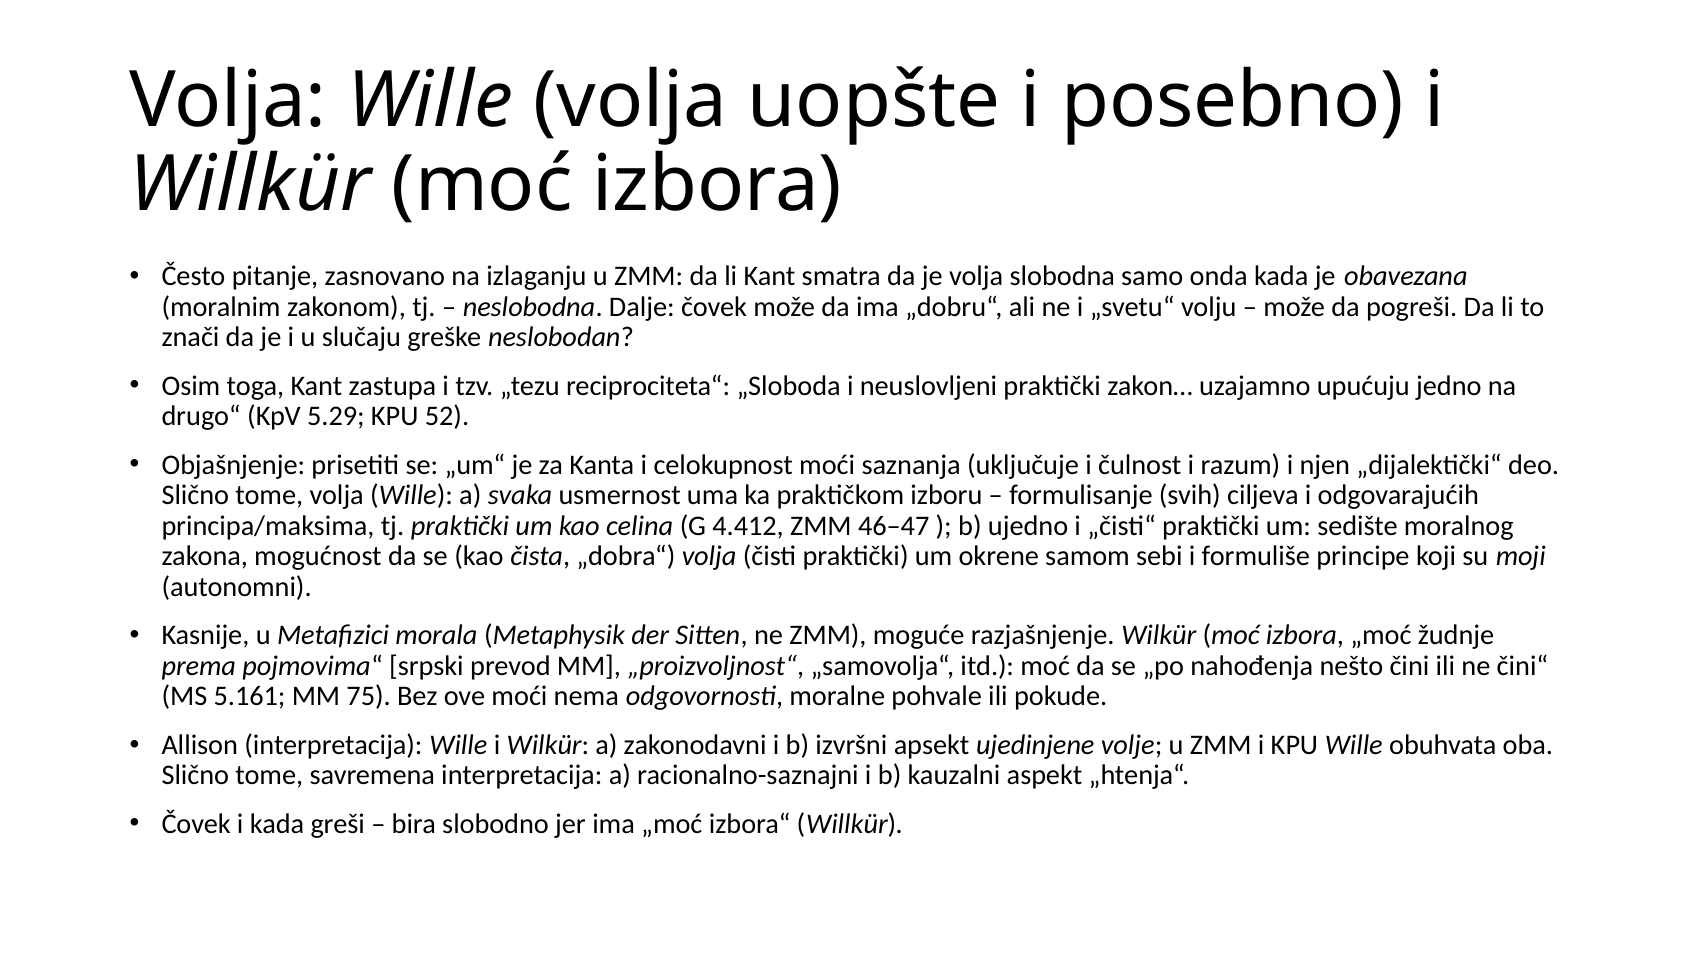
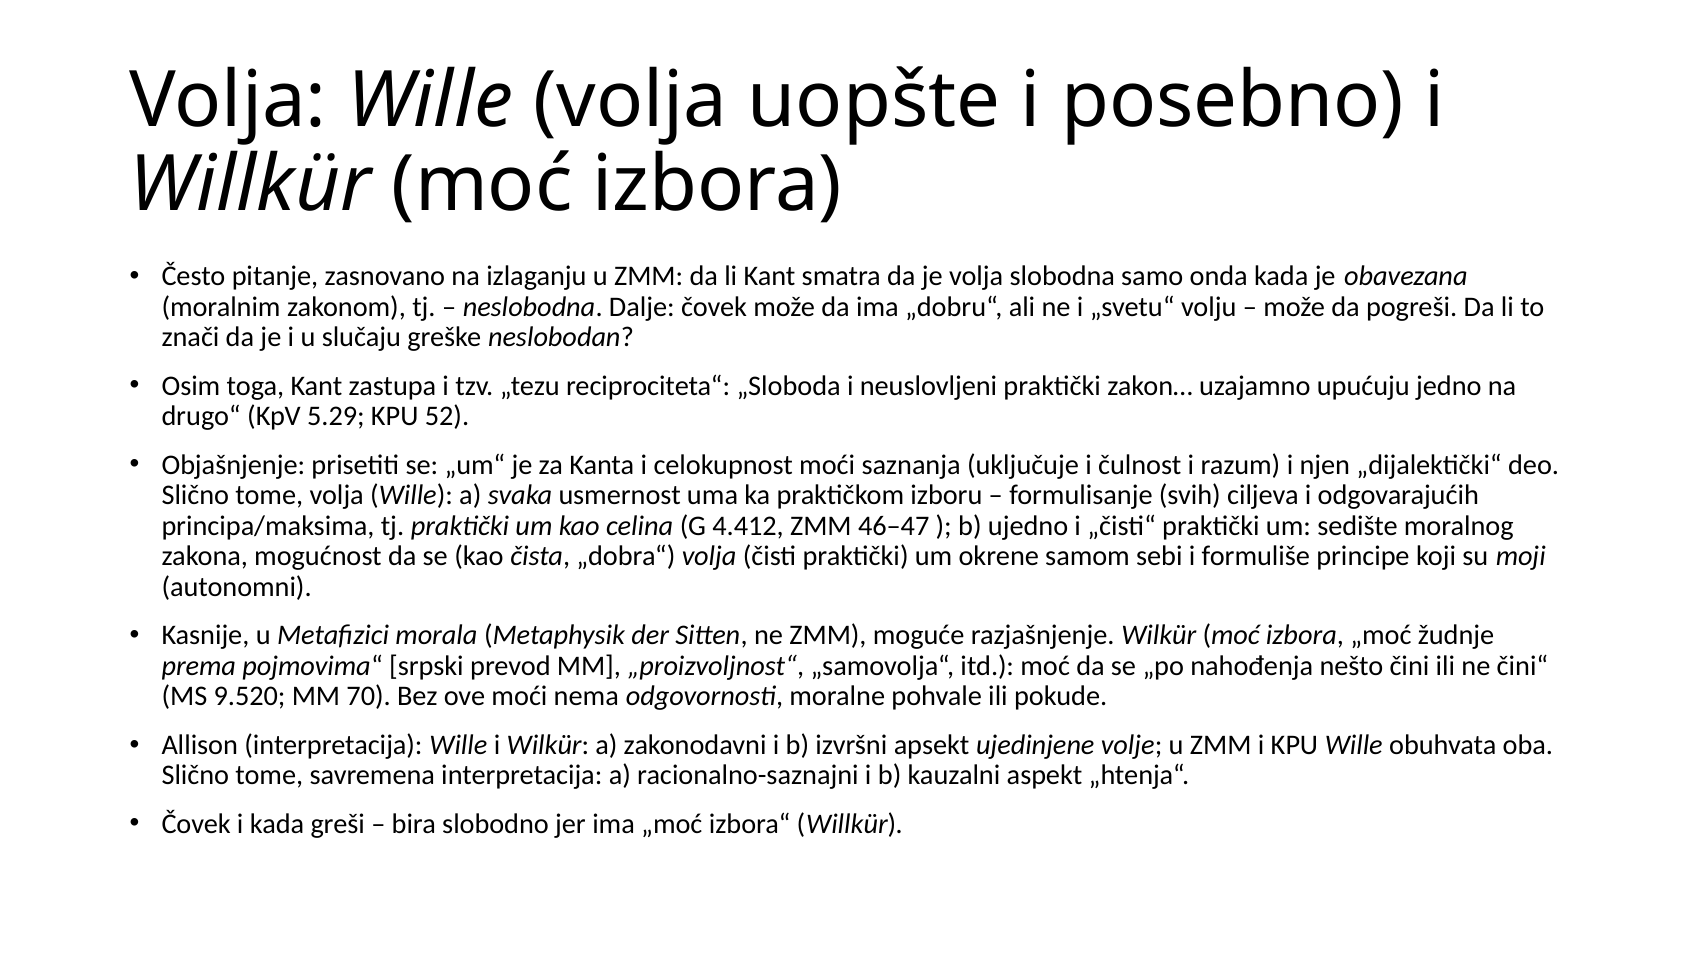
5.161: 5.161 -> 9.520 (250, 696)
75: 75 -> 70 (369, 696)
